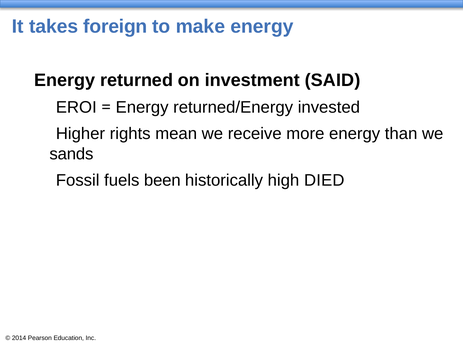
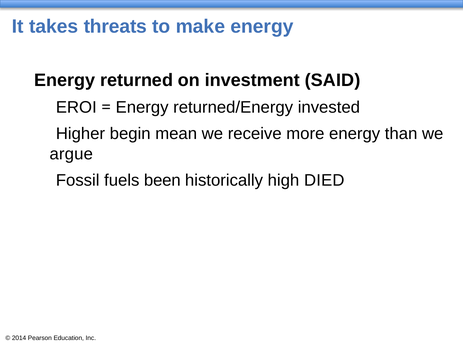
foreign: foreign -> threats (115, 27)
rights: rights -> begin (130, 134)
sands: sands -> argue (71, 154)
